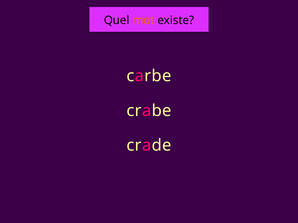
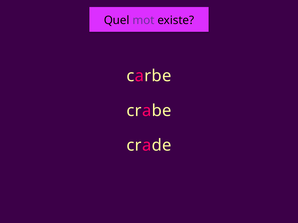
mot colour: orange -> purple (143, 20)
